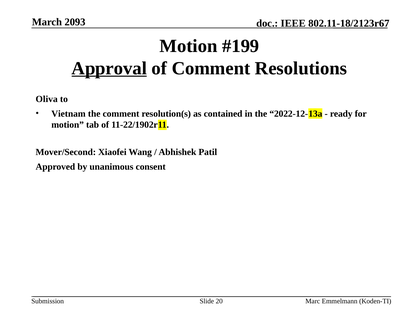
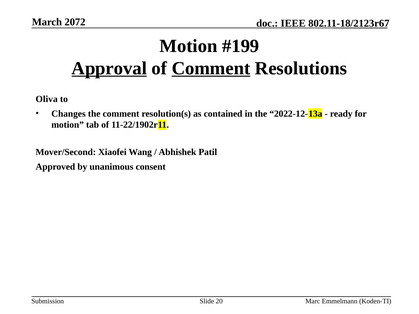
2093: 2093 -> 2072 (75, 22)
Comment underline: none -> present (211, 68)
Vietnam: Vietnam -> Changes (69, 114)
